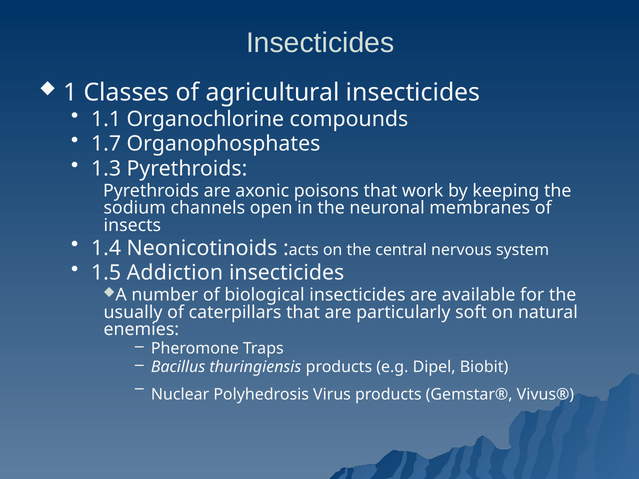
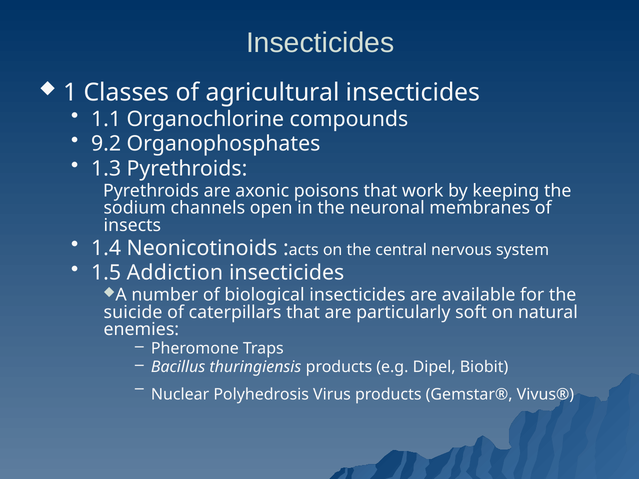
1.7: 1.7 -> 9.2 (106, 144)
usually: usually -> suicide (133, 312)
